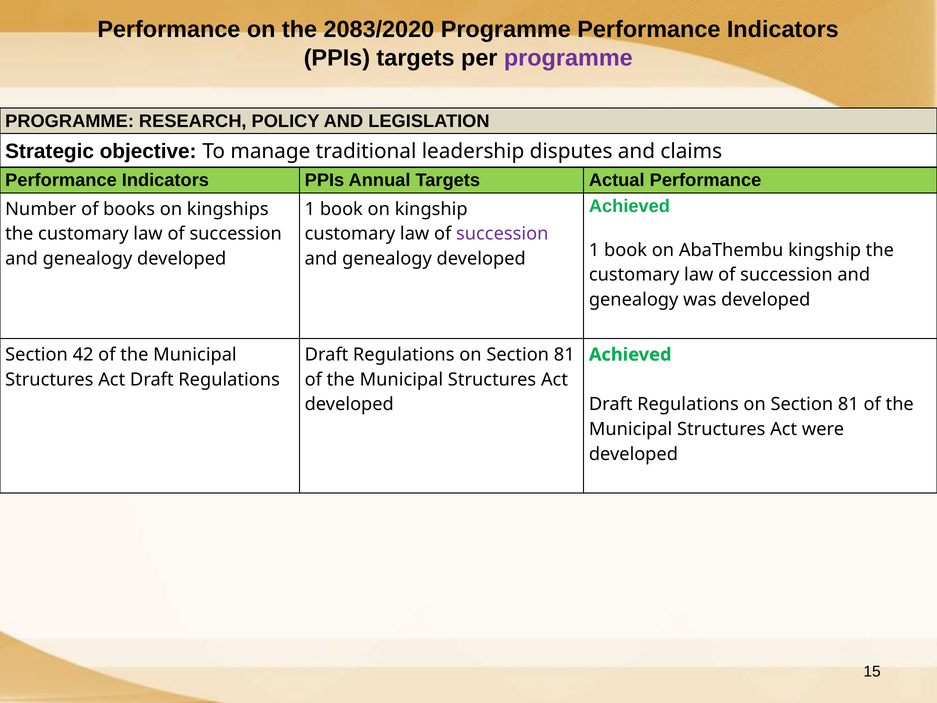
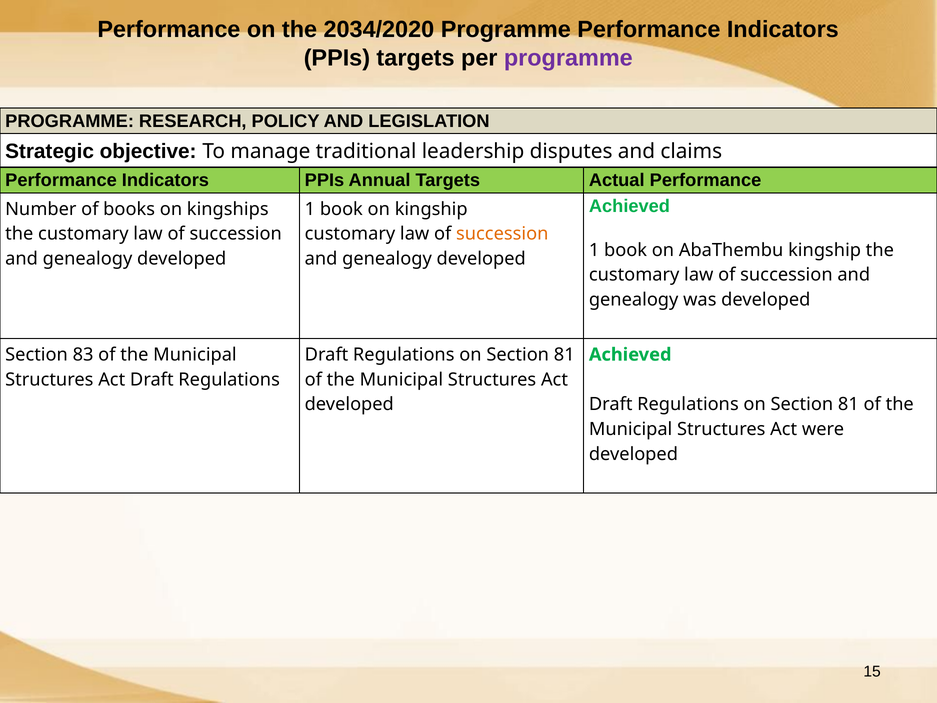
2083/2020: 2083/2020 -> 2034/2020 (379, 30)
succession colour: purple -> orange (502, 234)
42: 42 -> 83 (83, 355)
